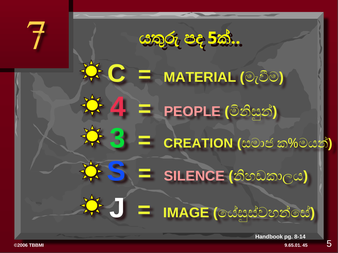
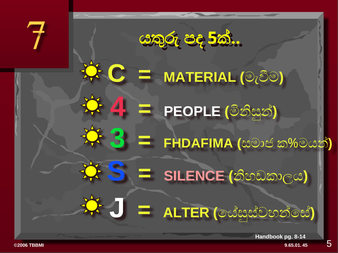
PEOPLE colour: pink -> white (192, 112)
CREATION: CREATION -> FHDAFIMA (198, 144)
IMAGE: IMAGE -> ALTER (186, 213)
